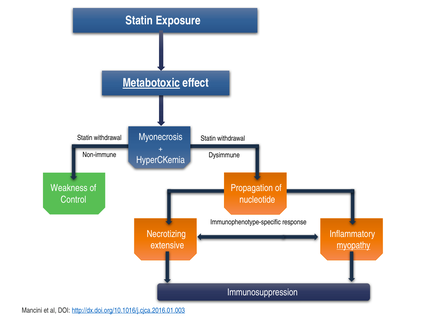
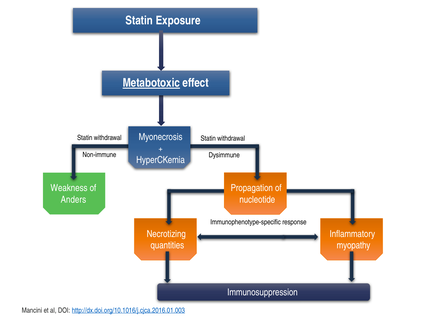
Control: Control -> Anders (73, 200)
extensive: extensive -> quantities (167, 245)
myopathy underline: present -> none (354, 245)
